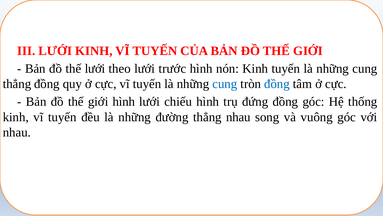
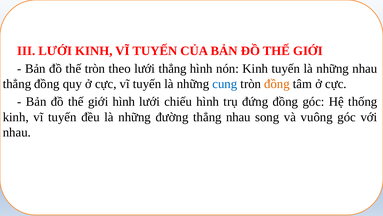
thế lưới: lưới -> tròn (95, 68)
lưới trước: trước -> thẳng (173, 68)
cung: cung -> nhau (365, 68)
đồng colour: blue -> orange (277, 84)
